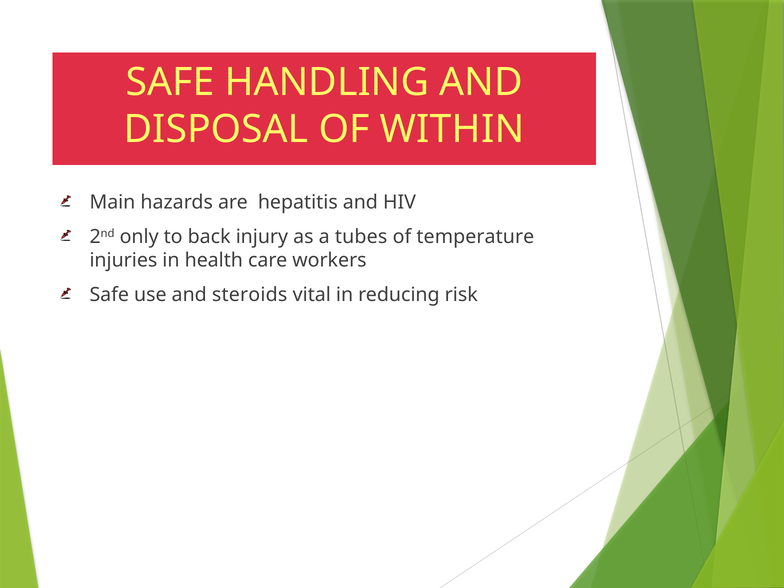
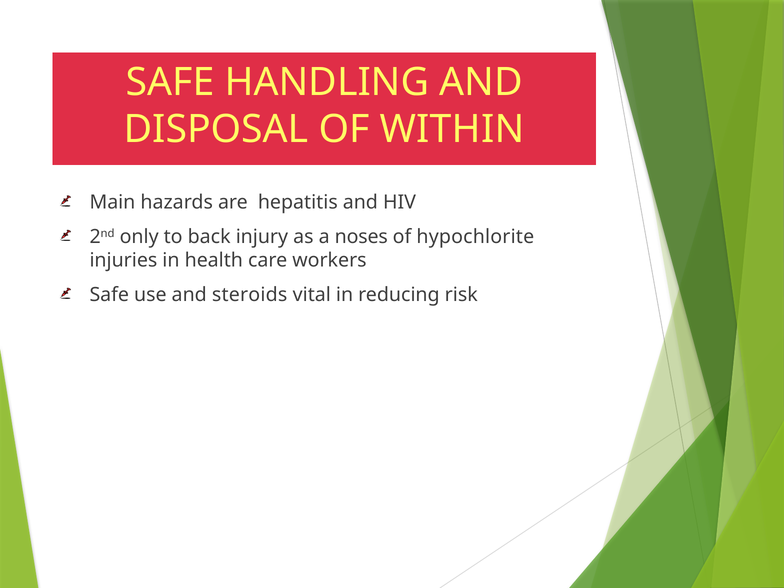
tubes: tubes -> noses (361, 237)
temperature: temperature -> hypochlorite (475, 237)
